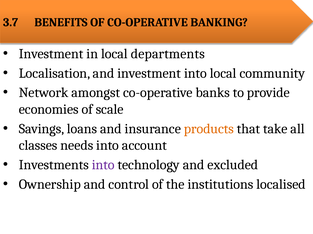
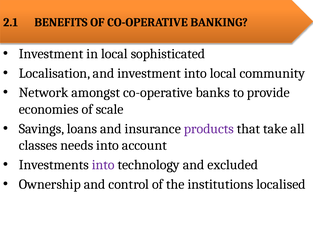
3.7: 3.7 -> 2.1 (11, 22)
departments: departments -> sophisticated (168, 54)
products colour: orange -> purple (209, 129)
